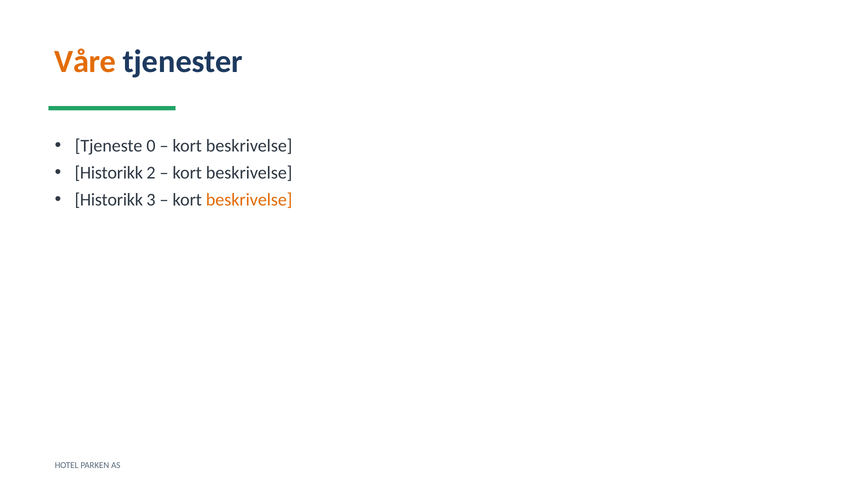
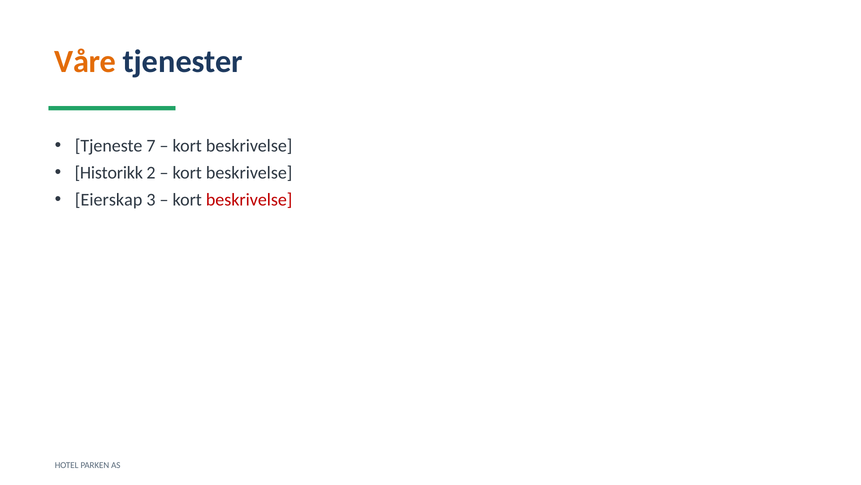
0: 0 -> 7 (151, 146)
Historikk: Historikk -> Eierskap (109, 200)
beskrivelse colour: orange -> red (249, 200)
